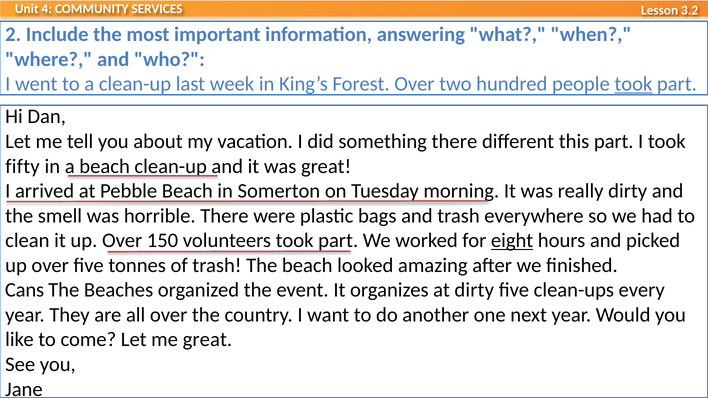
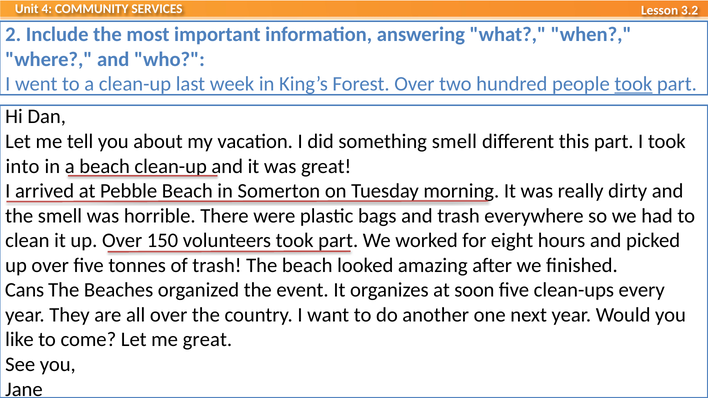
something there: there -> smell (454, 142)
fifty: fifty -> into (23, 166)
eight underline: present -> none (512, 241)
at dirty: dirty -> soon (474, 290)
